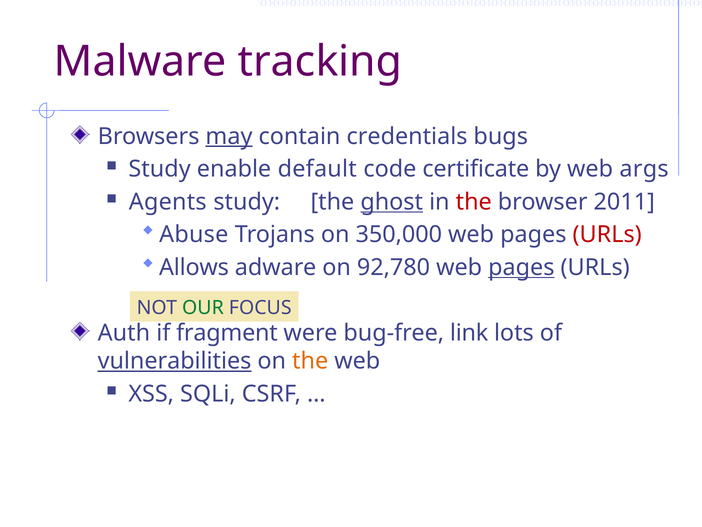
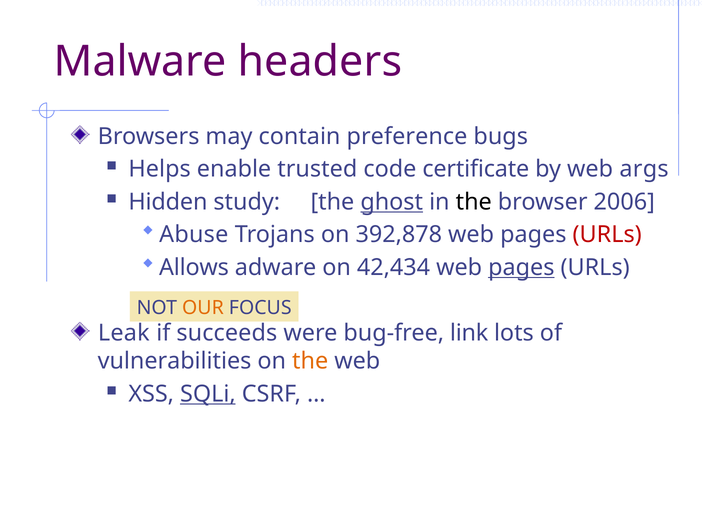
tracking: tracking -> headers (320, 61)
may underline: present -> none (229, 136)
credentials: credentials -> preference (407, 136)
Study: Study -> Helps (160, 169)
default: default -> trusted (317, 169)
Agents: Agents -> Hidden (168, 202)
the colour: red -> black (474, 202)
2011: 2011 -> 2006 (624, 202)
350,000: 350,000 -> 392,878 (399, 234)
92,780: 92,780 -> 42,434 (393, 267)
OUR colour: green -> orange (203, 308)
Auth: Auth -> Leak (124, 333)
fragment: fragment -> succeeds (227, 333)
vulnerabilities underline: present -> none (175, 361)
SQLi underline: none -> present (208, 394)
